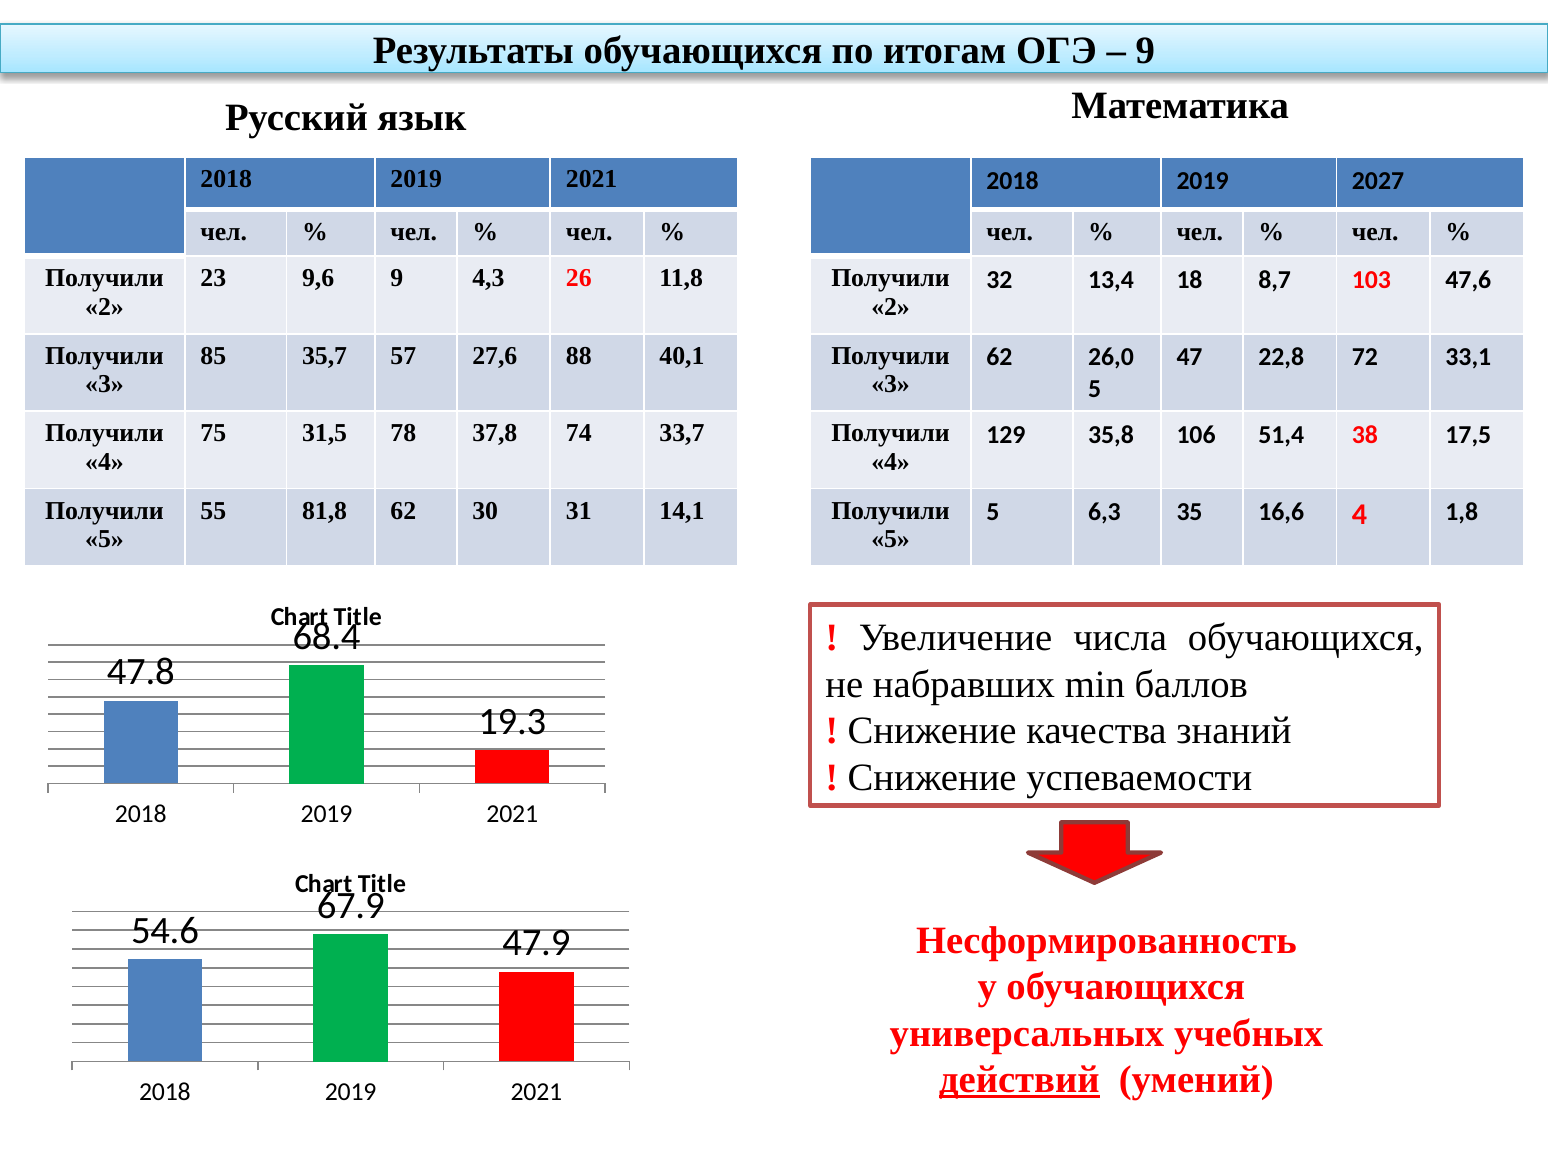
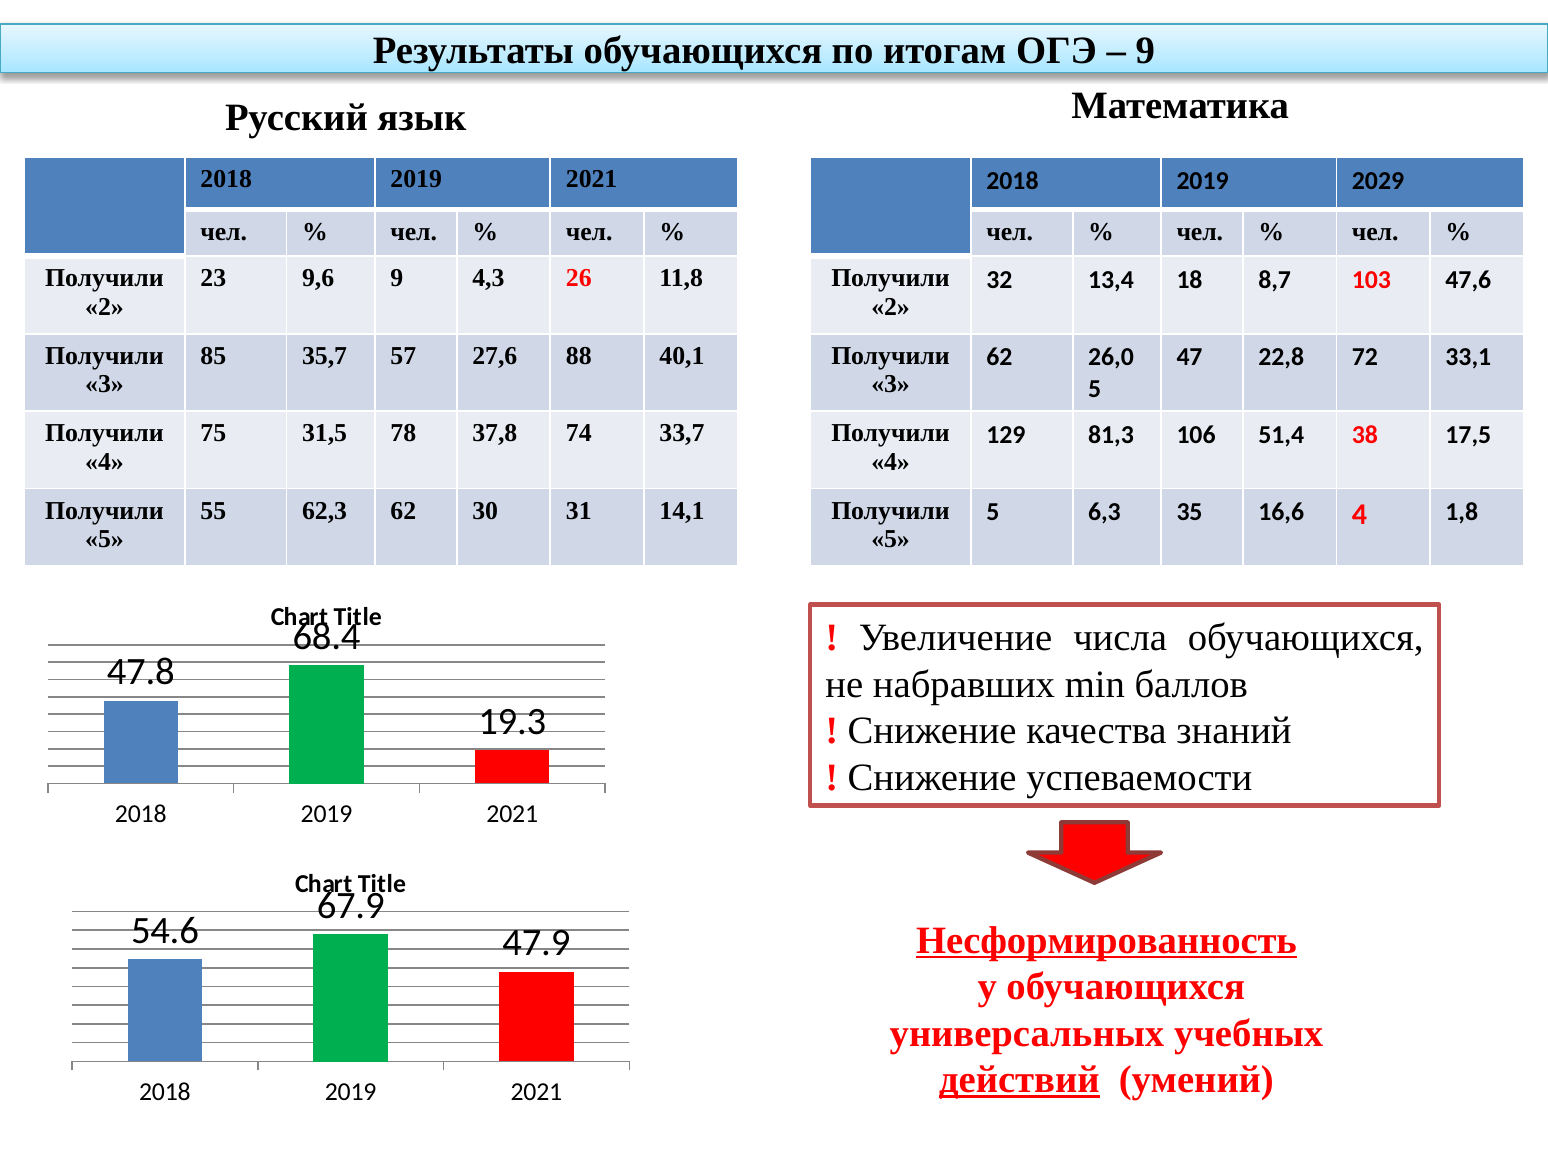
2027: 2027 -> 2029 (1378, 181)
35,8: 35,8 -> 81,3 (1111, 435)
81,8: 81,8 -> 62,3 (325, 511)
Несформированность underline: none -> present (1107, 941)
